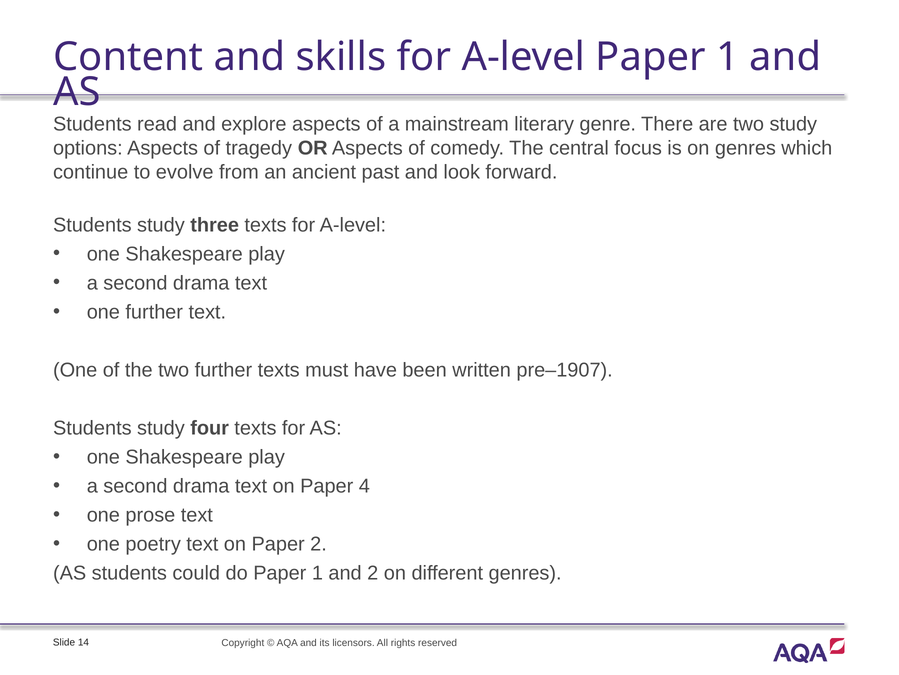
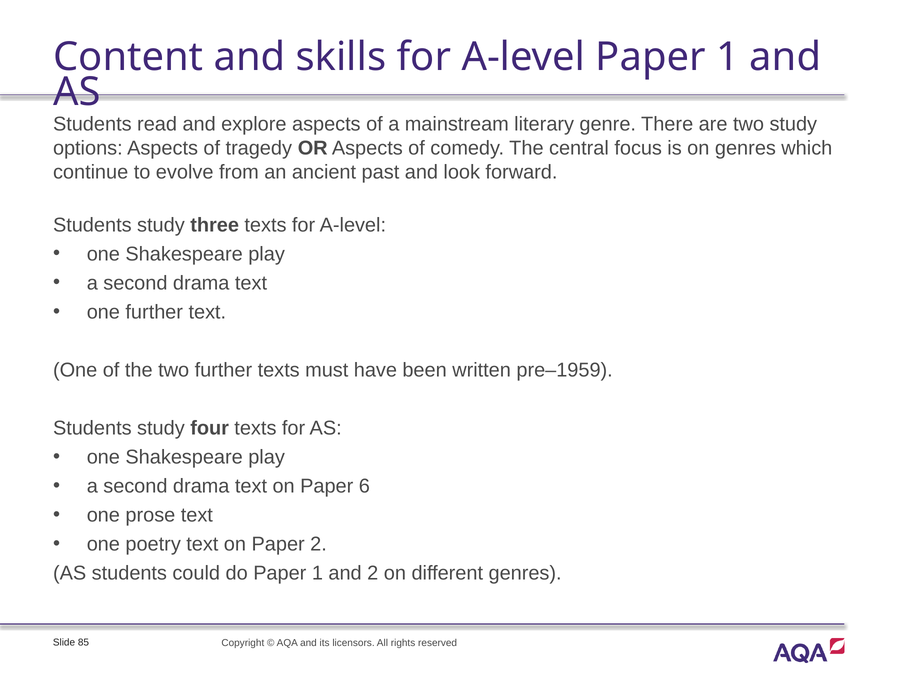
pre–1907: pre–1907 -> pre–1959 (565, 370)
4: 4 -> 6 (364, 486)
14: 14 -> 85 (83, 642)
